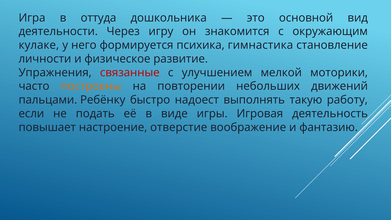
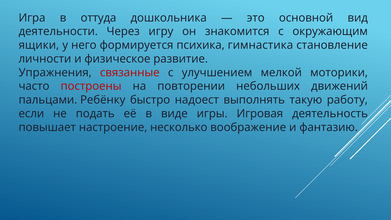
кулаке: кулаке -> ящики (39, 45)
построены colour: orange -> red (91, 86)
отверстие: отверстие -> несколько (179, 127)
